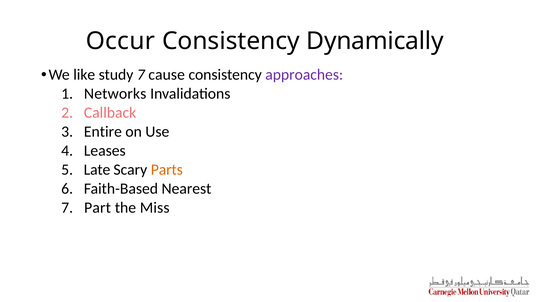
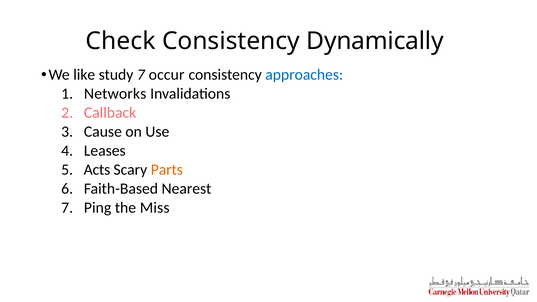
Occur: Occur -> Check (120, 41)
cause: cause -> occur (167, 75)
approaches colour: purple -> blue (304, 75)
Entire: Entire -> Cause (103, 132)
Late: Late -> Acts (97, 170)
Part: Part -> Ping (98, 208)
